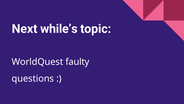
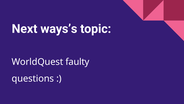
while’s: while’s -> ways’s (59, 29)
